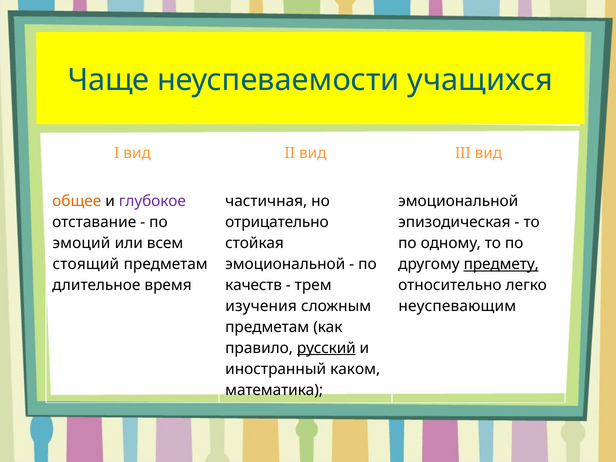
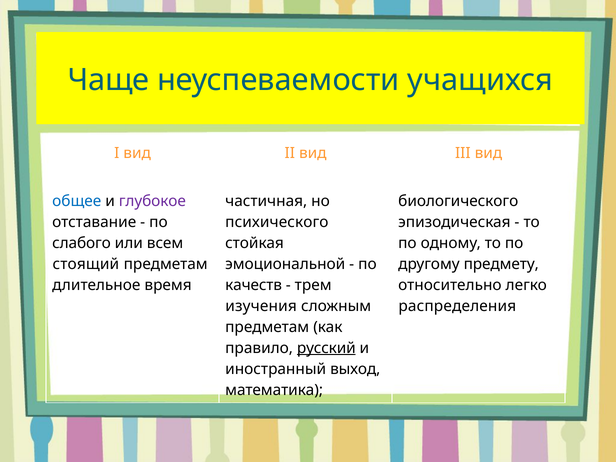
общее colour: orange -> blue (77, 201)
эмоциональной: эмоциональной -> биологического (458, 201)
отрицательно: отрицательно -> психического (277, 222)
эмоций: эмоций -> слабого (82, 243)
предмету underline: present -> none (501, 264)
неуспевающим: неуспевающим -> распределения (457, 306)
каком: каком -> выход (355, 369)
